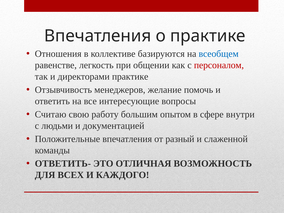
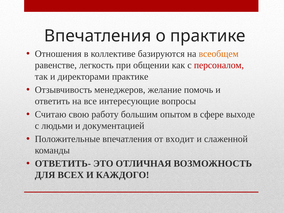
всеобщем colour: blue -> orange (219, 54)
внутри: внутри -> выходе (240, 114)
разный: разный -> входит (180, 139)
